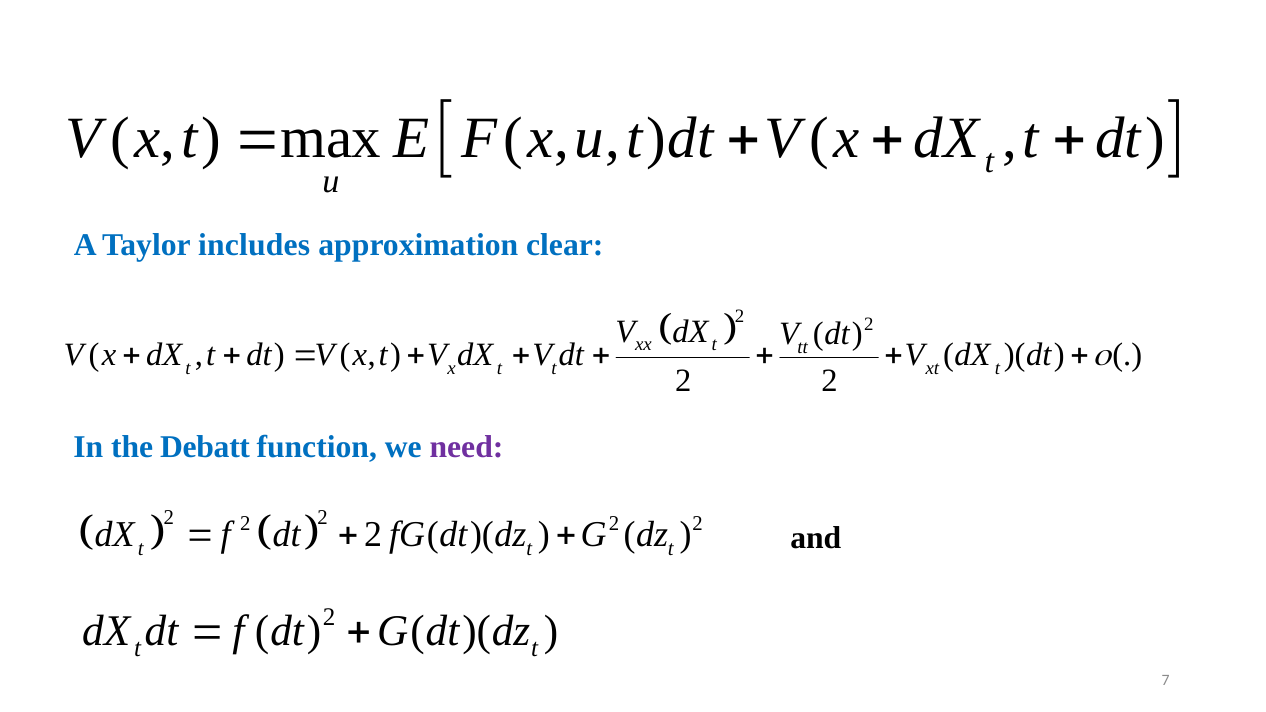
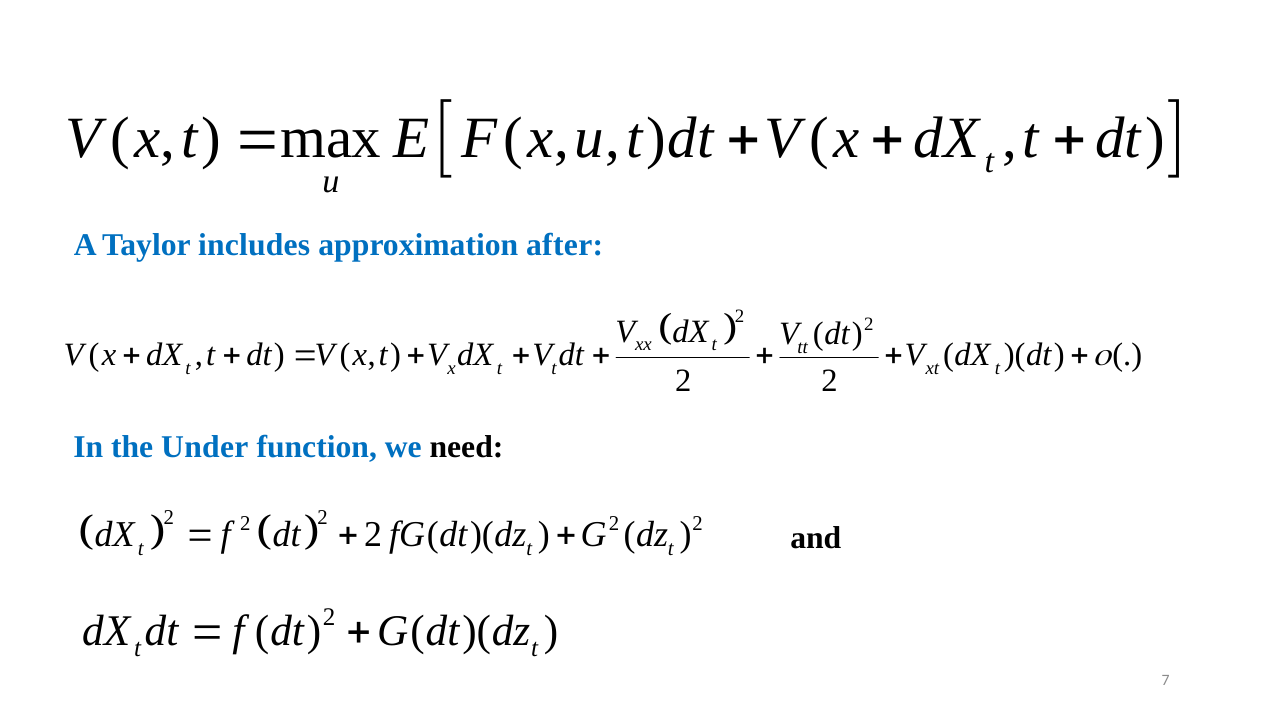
clear: clear -> after (565, 246)
Debatt: Debatt -> Under (205, 448)
need colour: purple -> black (467, 448)
